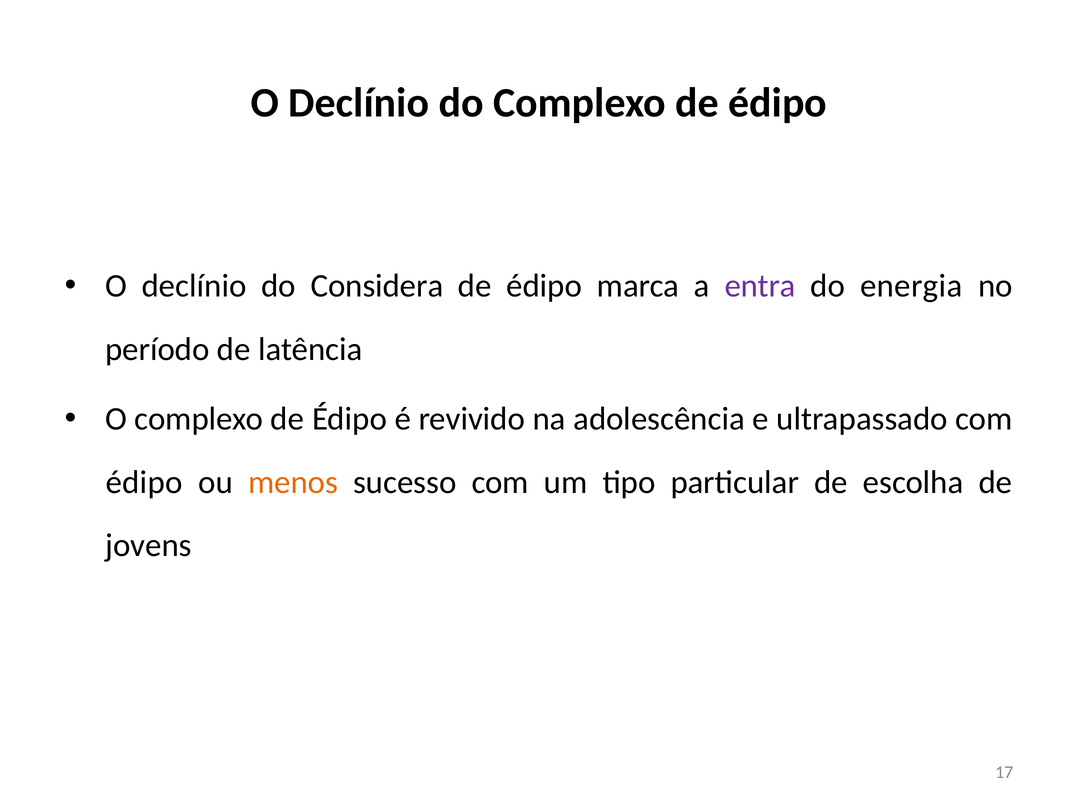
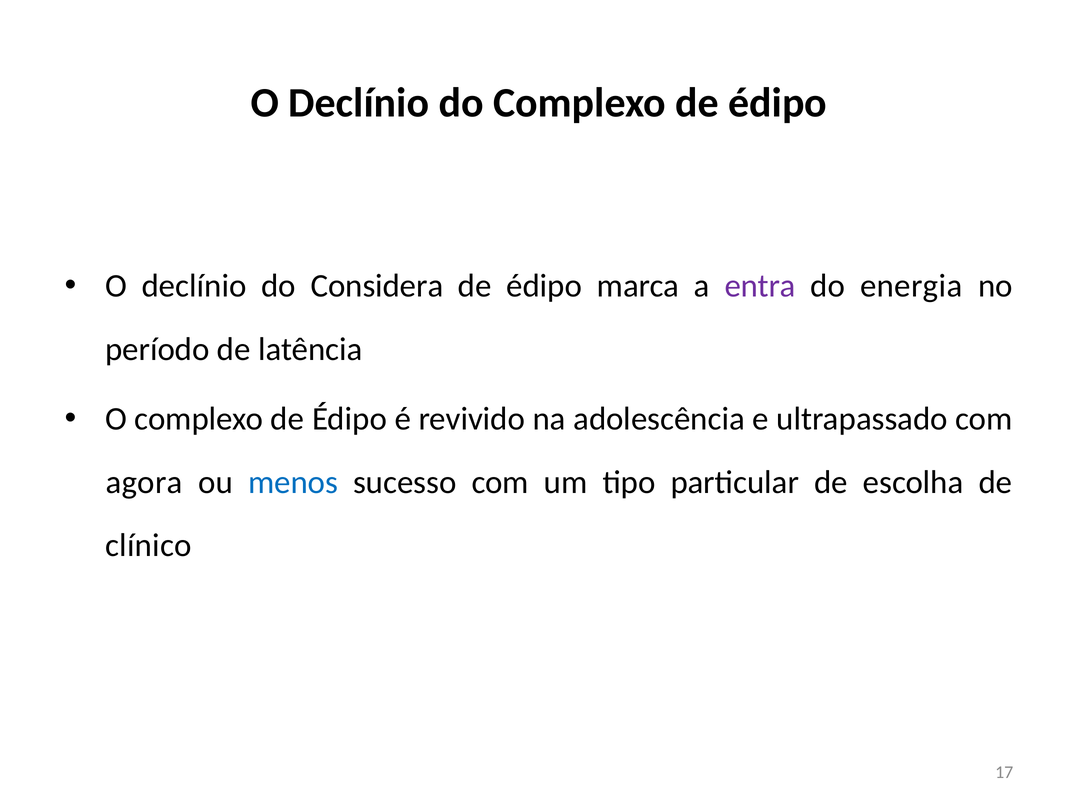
édipo: édipo -> agora (144, 482)
menos colour: orange -> blue (293, 482)
jovens: jovens -> clínico (148, 545)
